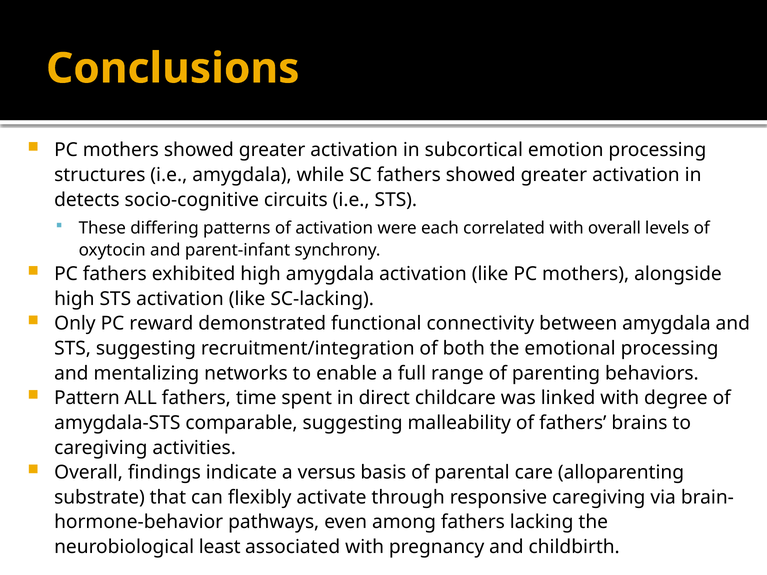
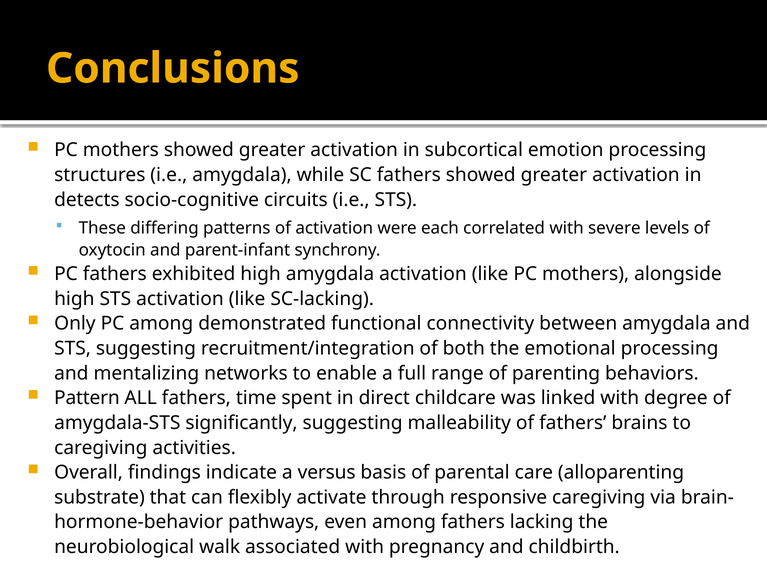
with overall: overall -> severe (614, 228)
PC reward: reward -> among (161, 324)
comparable: comparable -> significantly (241, 423)
least: least -> walk (220, 547)
